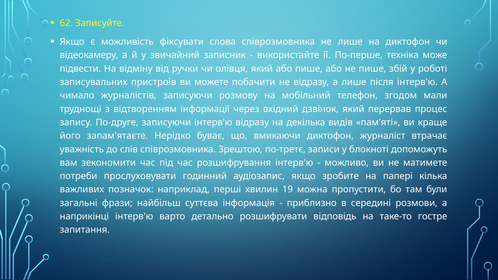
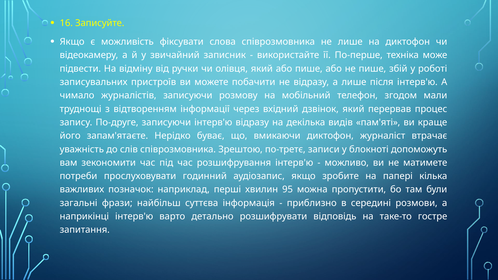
62: 62 -> 16 (66, 23)
19: 19 -> 95 (288, 190)
